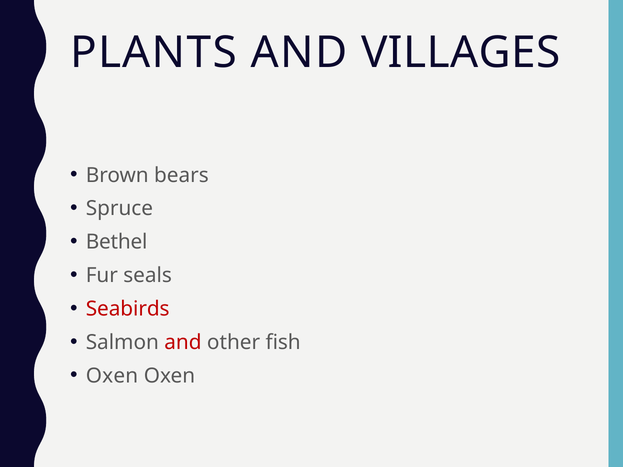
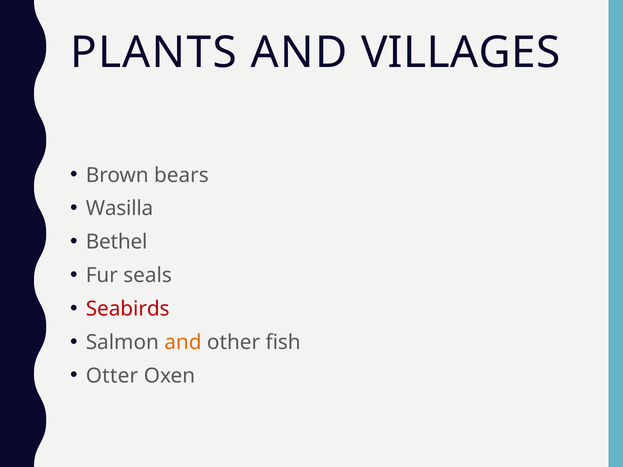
Spruce: Spruce -> Wasilla (119, 209)
and colour: red -> orange (183, 343)
Oxen: Oxen -> Otter (112, 376)
